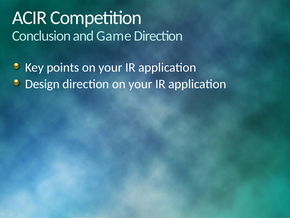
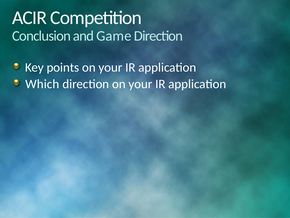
Design: Design -> Which (42, 84)
